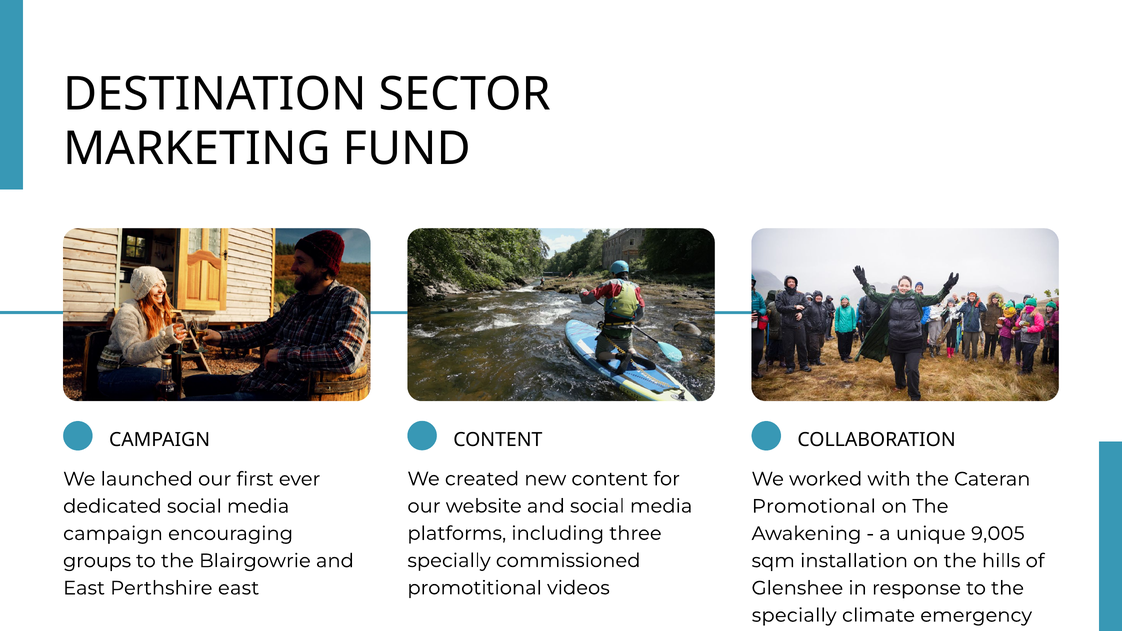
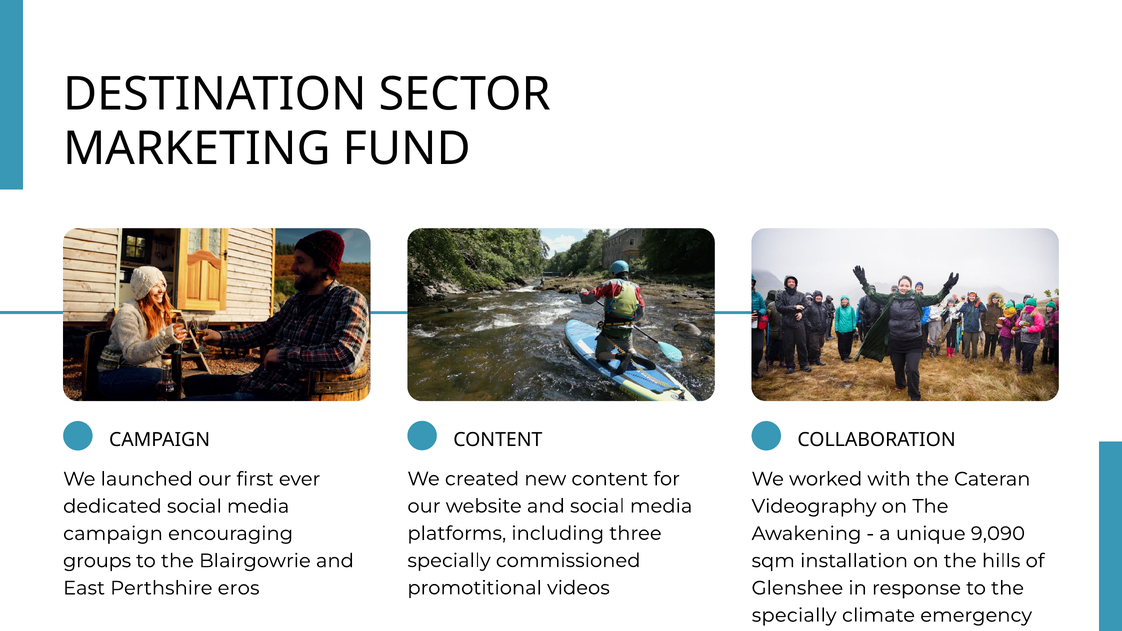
Promotional: Promotional -> Videography (814, 506)
9,005: 9,005 -> 9,090 (998, 534)
Perthshire east: east -> eros (239, 588)
